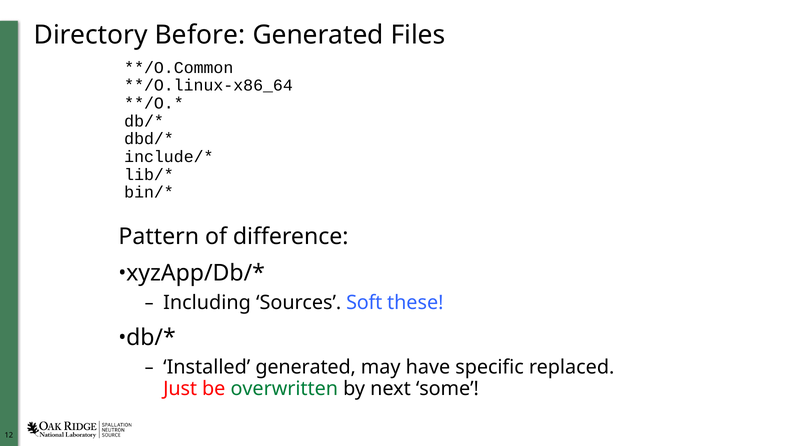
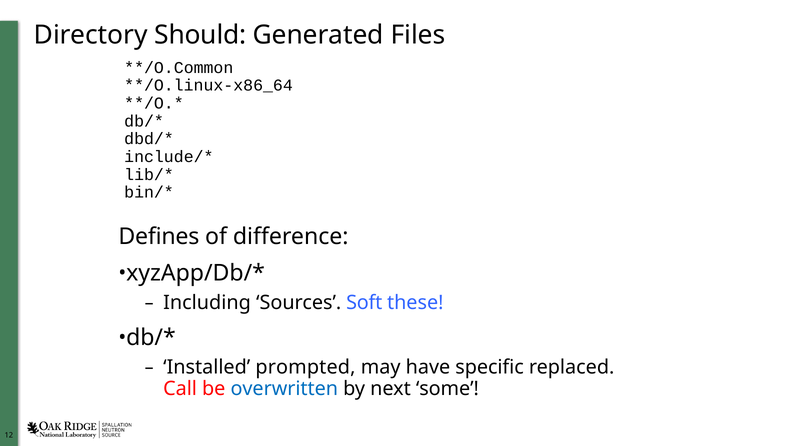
Before: Before -> Should (200, 35)
Pattern: Pattern -> Defines (159, 236)
Installed generated: generated -> prompted (305, 367)
Just: Just -> Call (180, 388)
overwritten colour: green -> blue (284, 388)
